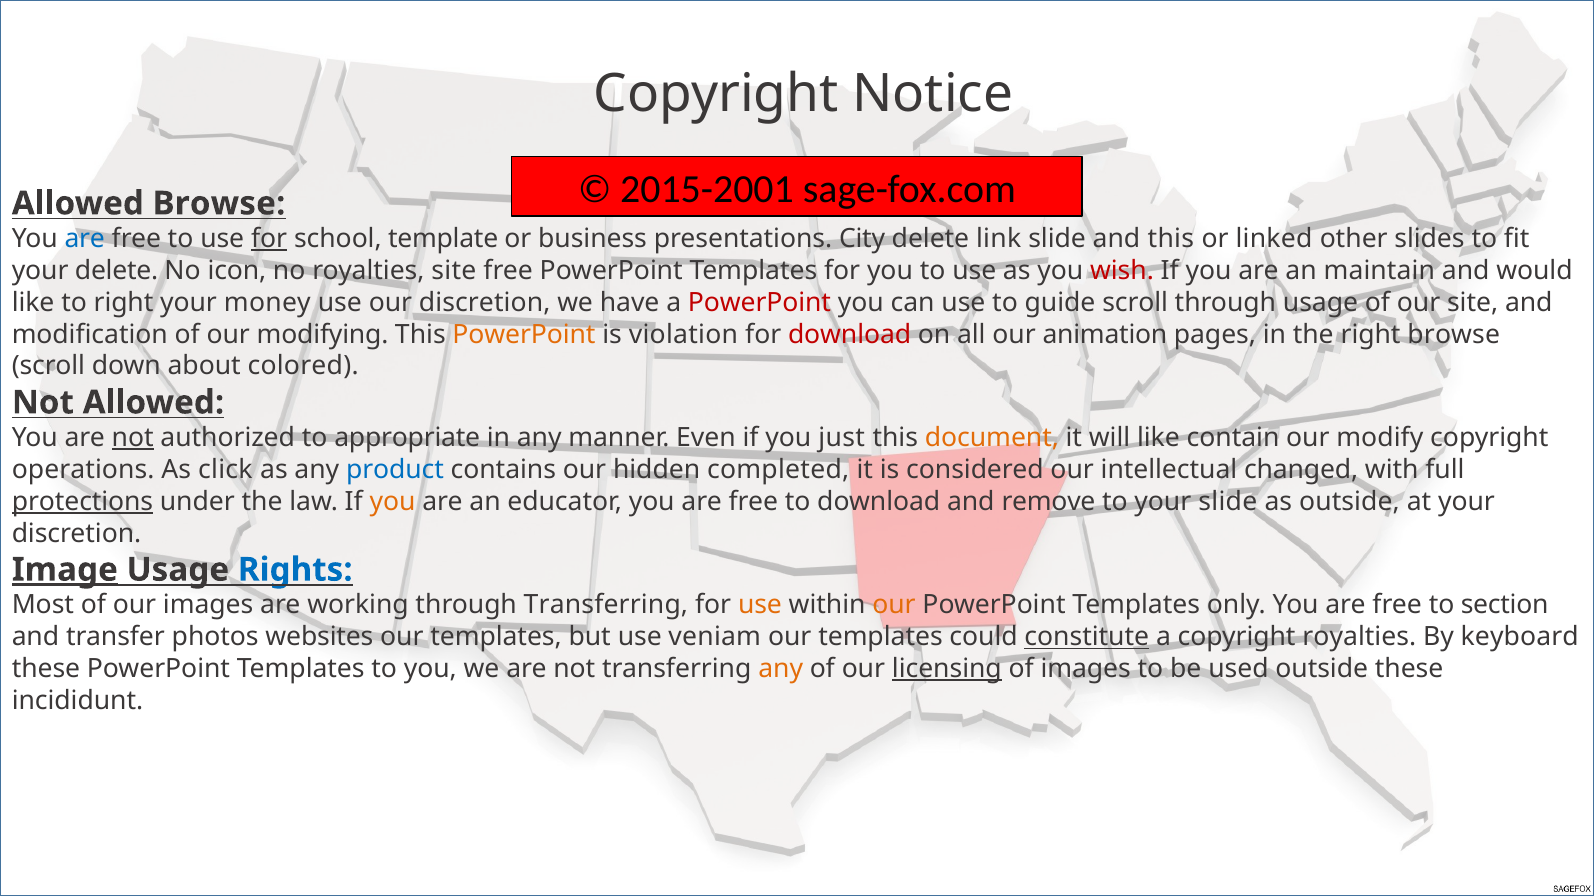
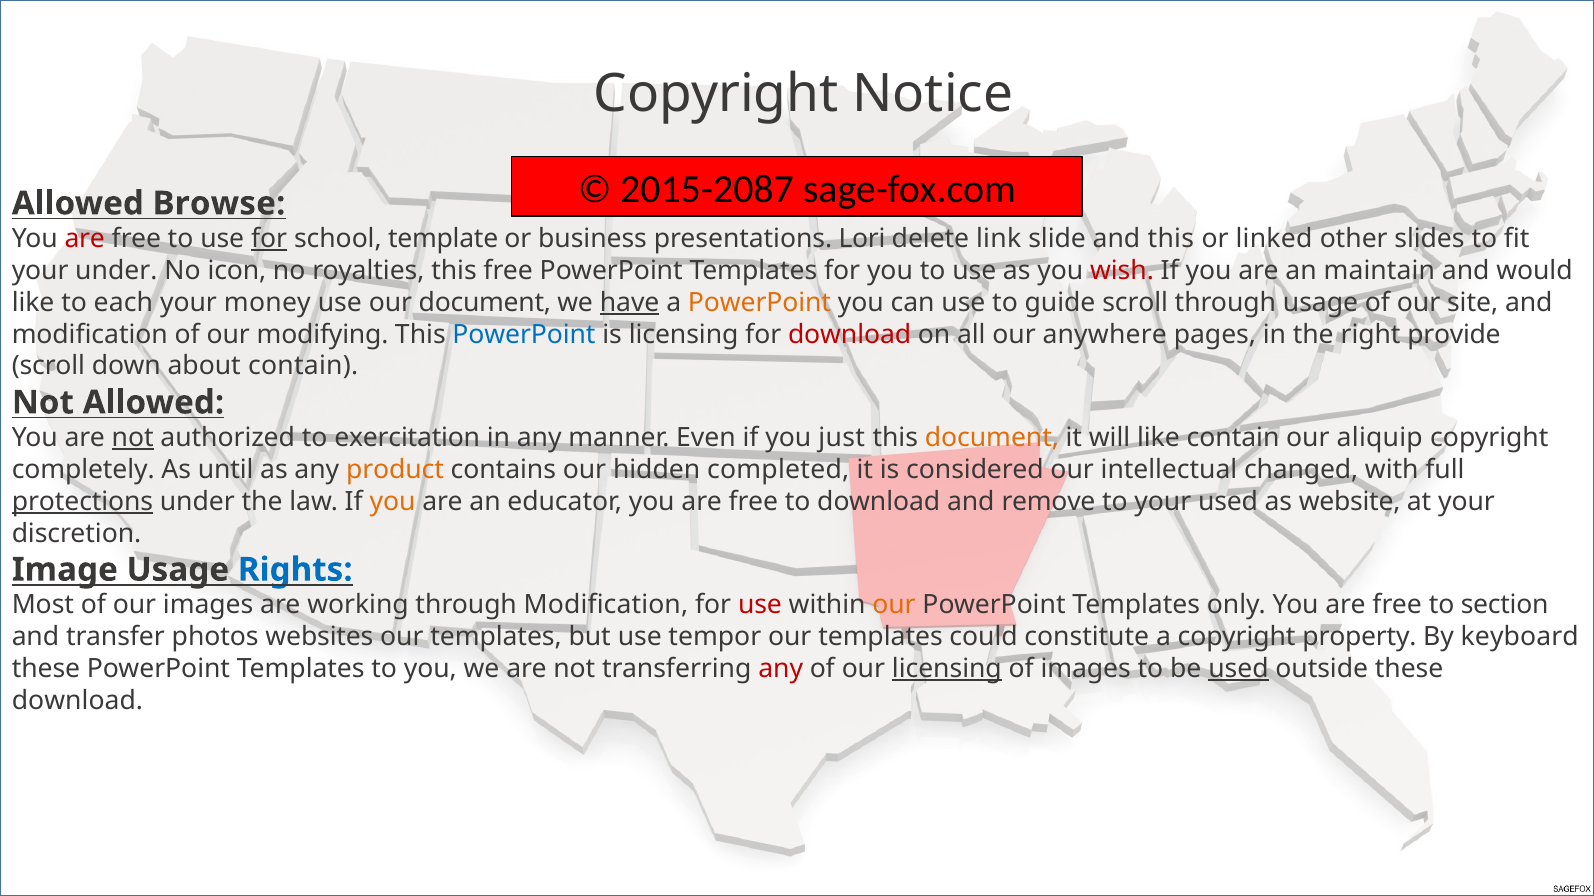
2015-2001: 2015-2001 -> 2015-2087 (707, 189)
are colour: blue -> red (85, 239)
City: City -> Lori (862, 239)
your delete: delete -> under (116, 271)
royalties site: site -> this (454, 271)
to right: right -> each (123, 303)
our discretion: discretion -> document (485, 303)
have underline: none -> present (630, 303)
PowerPoint colour: red -> orange (759, 303)
PowerPoint colour: orange -> blue (524, 335)
is violation: violation -> licensing (684, 335)
animation: animation -> anywhere (1105, 335)
right browse: browse -> provide (1454, 335)
about colored: colored -> contain (303, 366)
appropriate: appropriate -> exercitation (407, 438)
modify: modify -> aliquip (1380, 438)
operations: operations -> completely (83, 470)
click: click -> until (226, 470)
product colour: blue -> orange (395, 470)
your slide: slide -> used (1228, 502)
as outside: outside -> website (1350, 502)
Image underline: present -> none (65, 570)
through Transferring: Transferring -> Modification (606, 606)
use colour: orange -> red (760, 606)
veniam: veniam -> tempor (715, 637)
constitute underline: present -> none (1087, 637)
copyright royalties: royalties -> property (1359, 637)
any colour: orange -> red (781, 669)
used underline: none -> present (1238, 669)
incididunt: incididunt -> download (77, 701)
